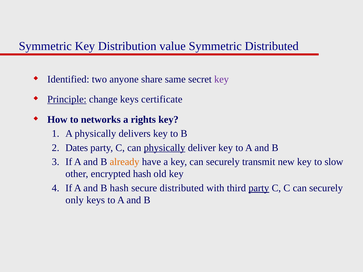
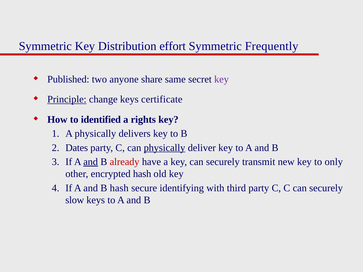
value: value -> effort (173, 46)
Symmetric Distributed: Distributed -> Frequently (272, 46)
Identified: Identified -> Published (68, 79)
networks: networks -> identified (101, 120)
and underline: none -> present (91, 162)
already colour: orange -> red (125, 162)
slow: slow -> only (334, 162)
secure distributed: distributed -> identifying (182, 188)
party underline: present -> none (259, 188)
only: only -> slow (75, 200)
